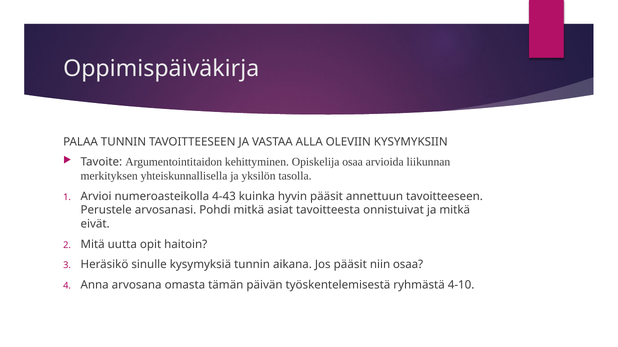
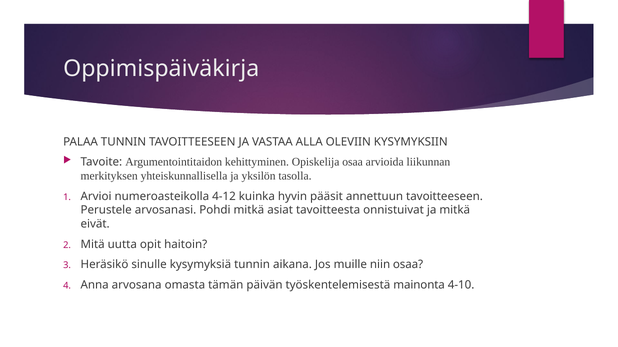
4-43: 4-43 -> 4-12 (224, 197)
Jos pääsit: pääsit -> muille (350, 265)
ryhmästä: ryhmästä -> mainonta (419, 285)
